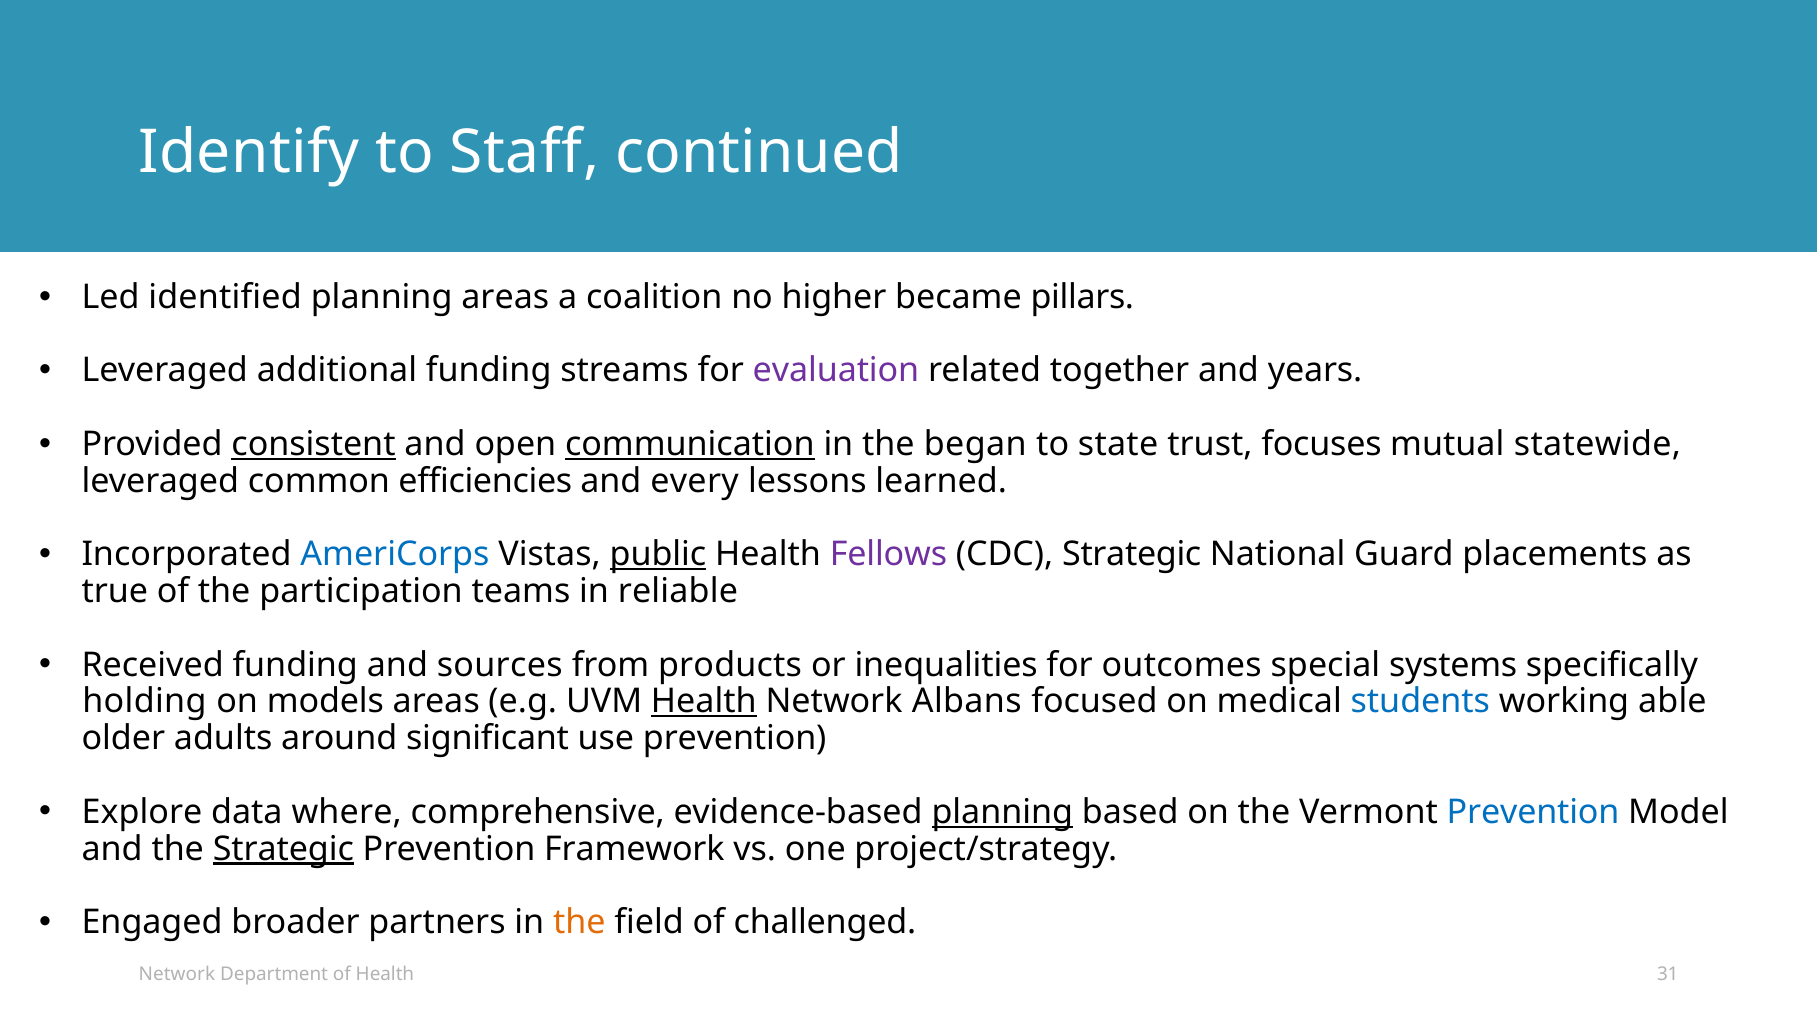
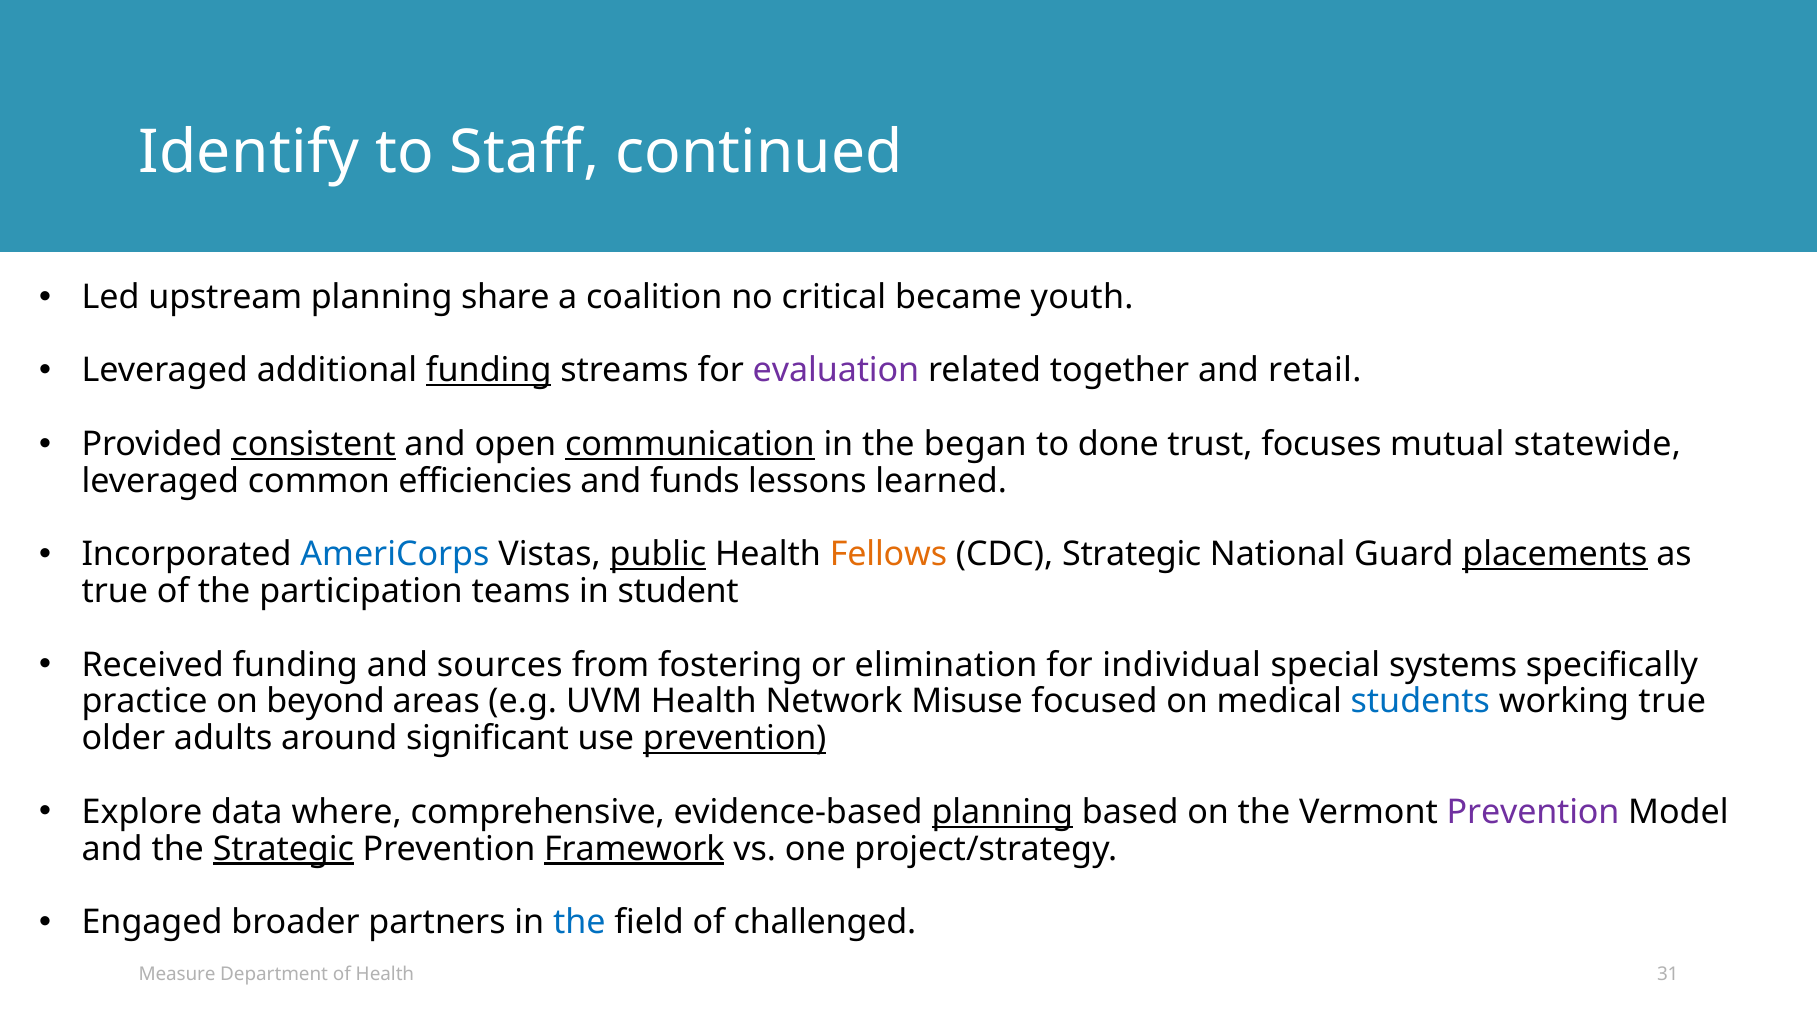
identified: identified -> upstream (225, 297)
planning areas: areas -> share (505, 297)
higher: higher -> critical (834, 297)
pillars: pillars -> youth (1082, 297)
funding underline: none -> present (489, 371)
years: years -> retail (1315, 371)
state: state -> done (1118, 444)
every: every -> funds (695, 481)
Fellows colour: purple -> orange (888, 555)
placements underline: none -> present (1555, 555)
reliable: reliable -> student (678, 591)
products: products -> fostering (730, 665)
inequalities: inequalities -> elimination (946, 665)
outcomes: outcomes -> individual (1182, 665)
holding: holding -> practice (145, 702)
models: models -> beyond (325, 702)
Health underline: present -> none (704, 702)
Albans: Albans -> Misuse (967, 702)
working able: able -> true (1672, 702)
prevention underline: none -> present (735, 739)
Prevention colour: blue -> purple (1533, 812)
Framework underline: none -> present (634, 849)
the colour: orange -> blue (579, 922)
Network: Network -> Measure (177, 974)
